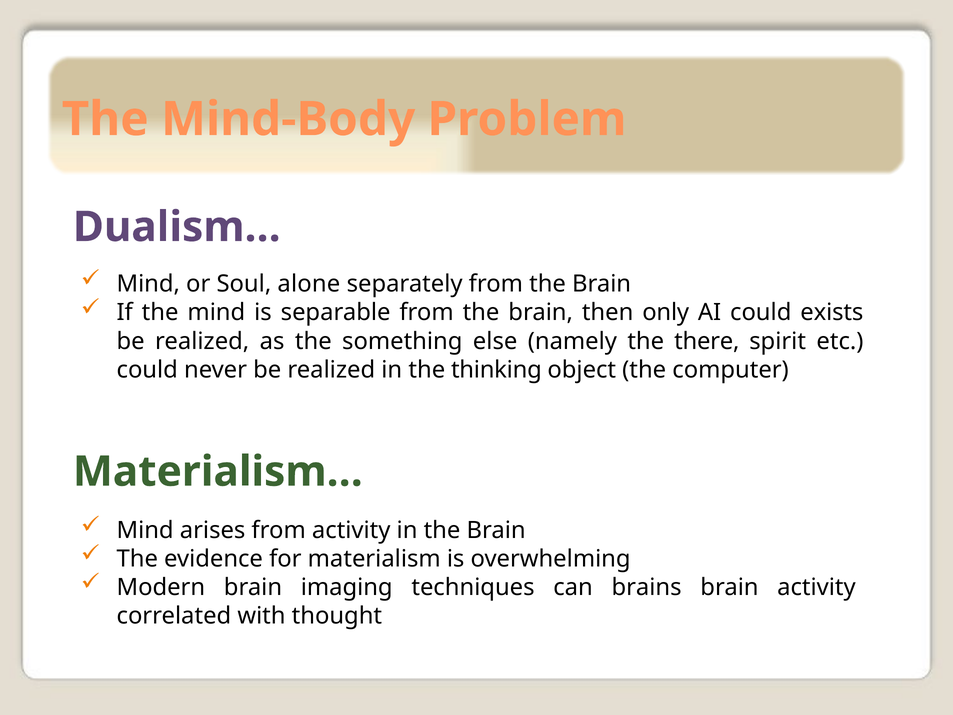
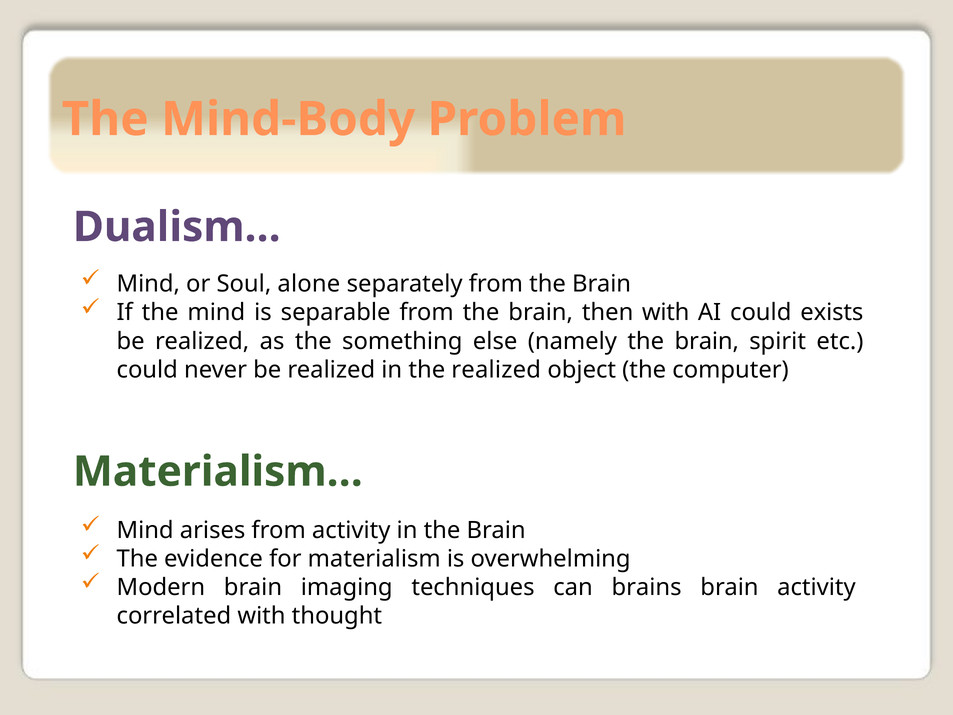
then only: only -> with (666, 312)
namely the there: there -> brain (707, 341)
the thinking: thinking -> realized (496, 370)
